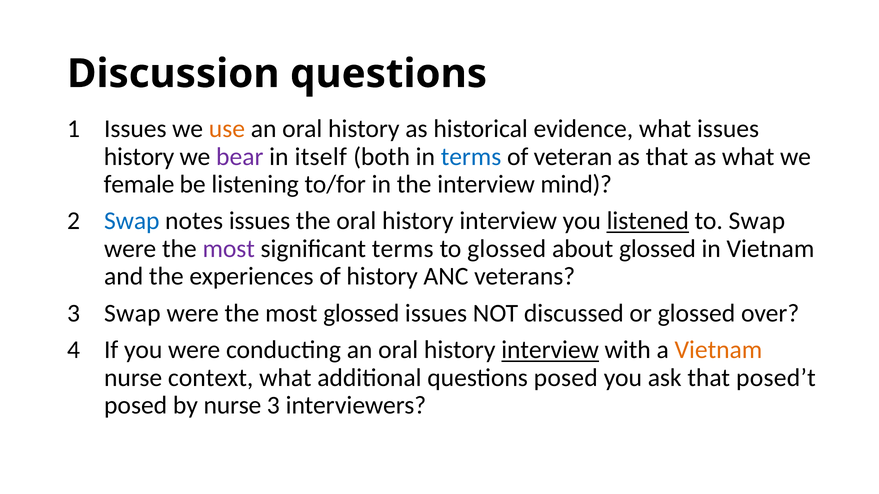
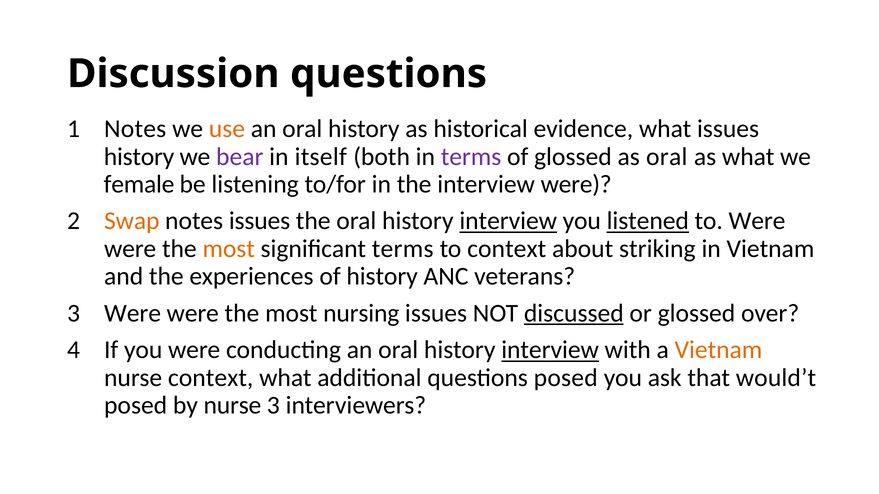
Issues: Issues -> Notes (135, 129)
terms colour: blue -> purple (471, 157)
of veteran: veteran -> glossed (573, 157)
as that: that -> oral (667, 157)
interview mind: mind -> were (576, 184)
Swap colour: blue -> orange (132, 221)
interview underline: none -> present (508, 221)
to Swap: Swap -> Were (757, 221)
most colour: purple -> orange (229, 249)
to glossed: glossed -> context (507, 249)
about glossed: glossed -> striking (657, 249)
3 Swap: Swap -> Were (133, 313)
most glossed: glossed -> nursing (361, 313)
discussed underline: none -> present (574, 313)
posed’t: posed’t -> would’t (776, 378)
